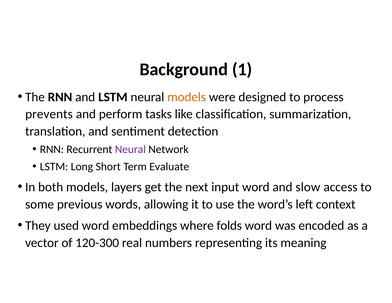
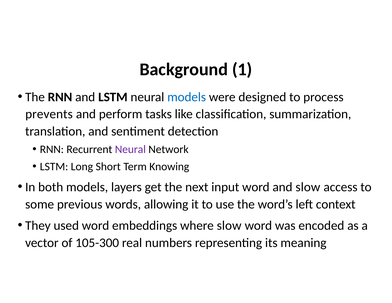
models colour: orange -> blue (187, 97)
Evaluate: Evaluate -> Knowing (169, 167)
where folds: folds -> slow (229, 226)
120-300: 120-300 -> 105-300 (97, 243)
